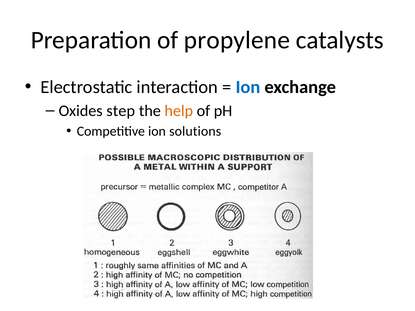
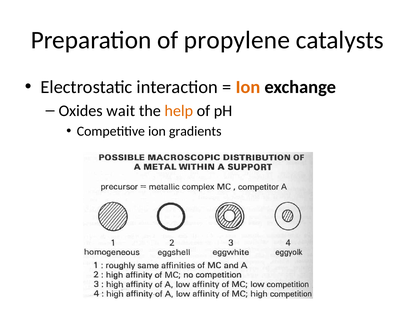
Ion colour: blue -> orange (248, 87)
step: step -> wait (121, 111)
solutions: solutions -> gradients (195, 131)
